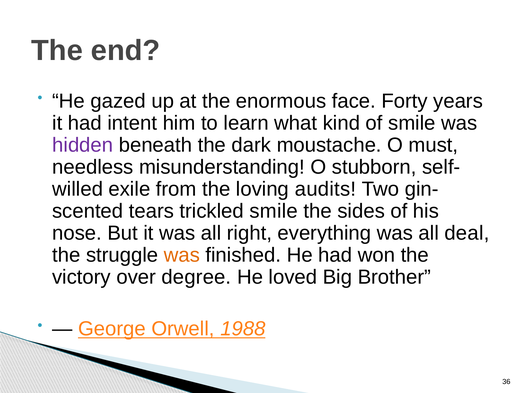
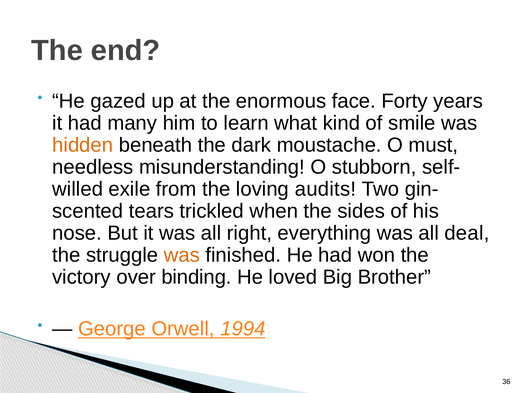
intent: intent -> many (132, 123)
hidden colour: purple -> orange (83, 145)
trickled smile: smile -> when (274, 211)
degree: degree -> binding (197, 277)
1988: 1988 -> 1994 (243, 328)
